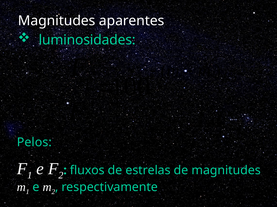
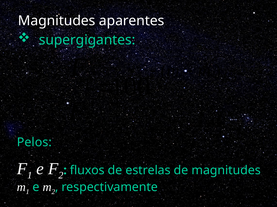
luminosidades: luminosidades -> supergigantes (87, 40)
